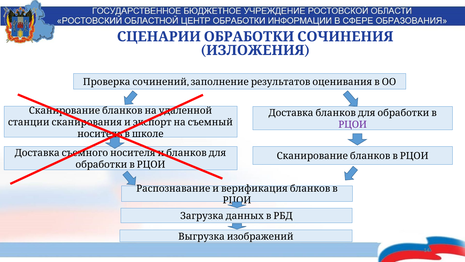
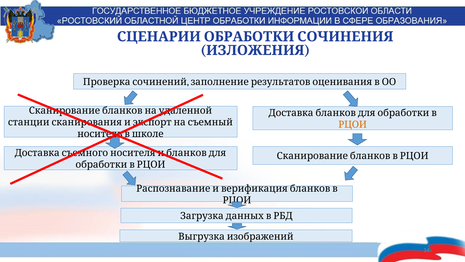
РЦОИ colour: purple -> orange (353, 124)
